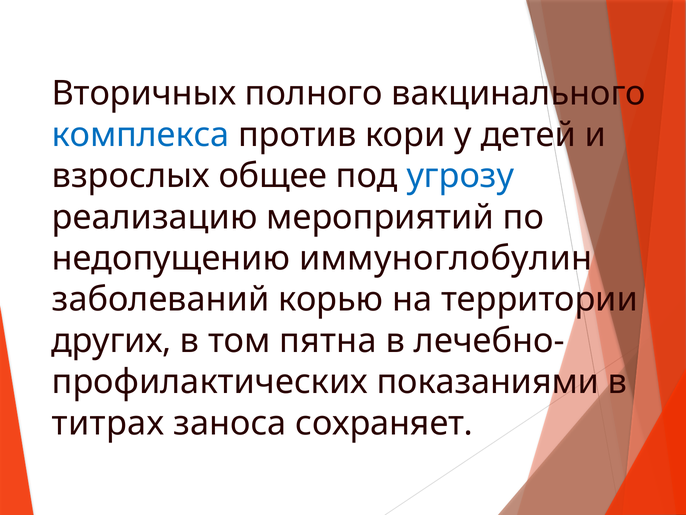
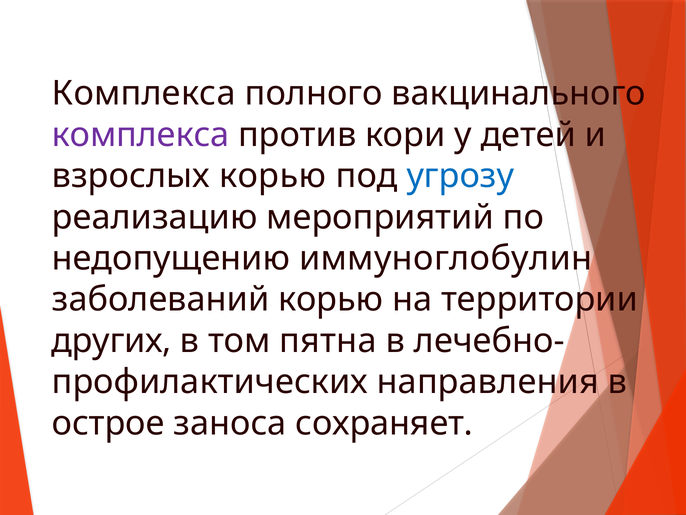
Вторичных: Вторичных -> Комплекса (144, 94)
комплекса colour: blue -> purple (141, 135)
взрослых общее: общее -> корью (273, 176)
показаниями: показаниями -> направления (488, 382)
титрах: титрах -> острое (108, 423)
